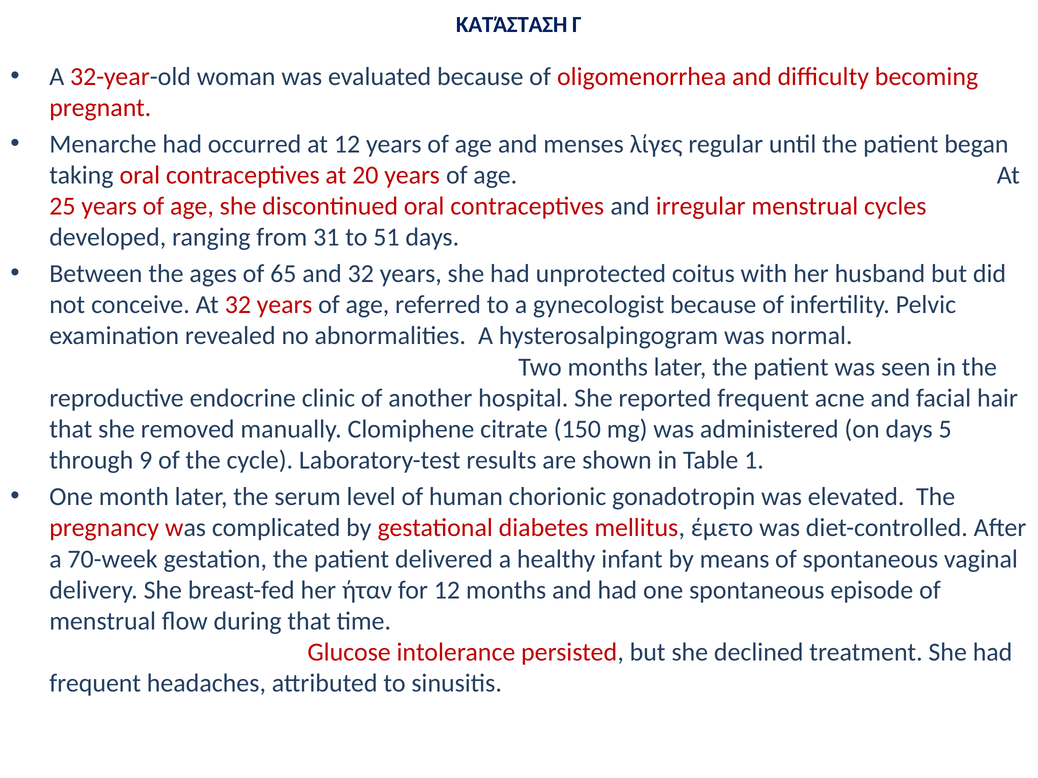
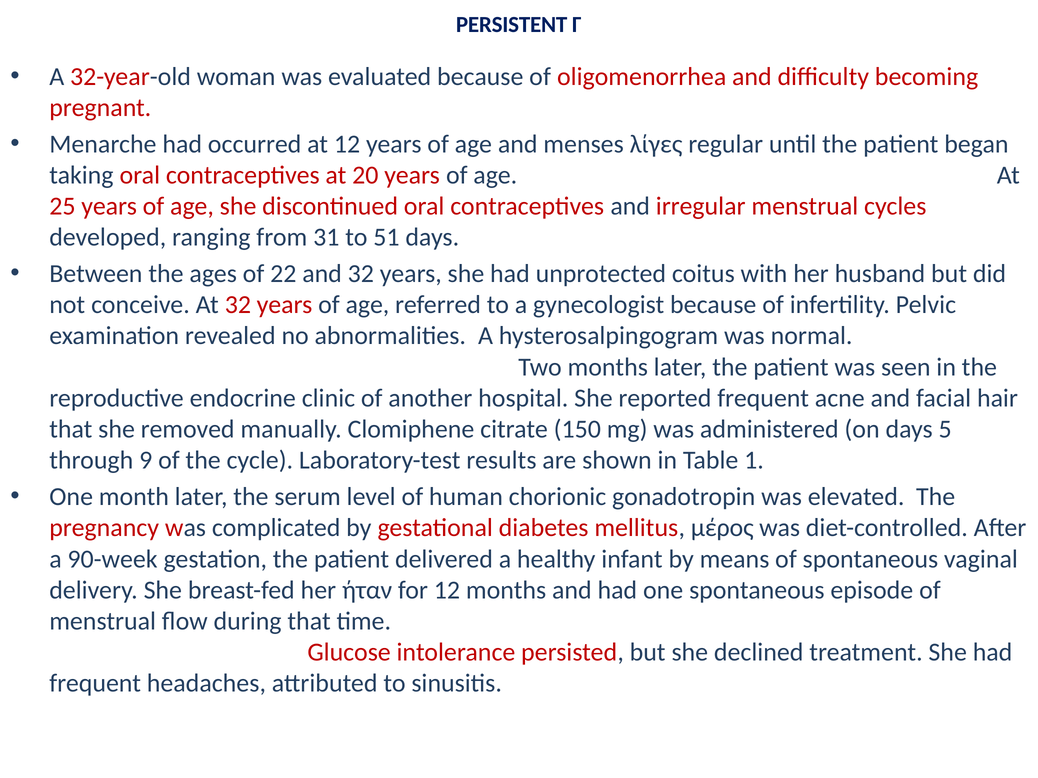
ΚΑΤΆΣΤΑΣΗ: ΚΑΤΆΣΤΑΣΗ -> PERSISTENT (512, 25)
65: 65 -> 22 (283, 274)
έμετο: έμετο -> μέρος (722, 528)
70-week: 70-week -> 90-week (113, 559)
